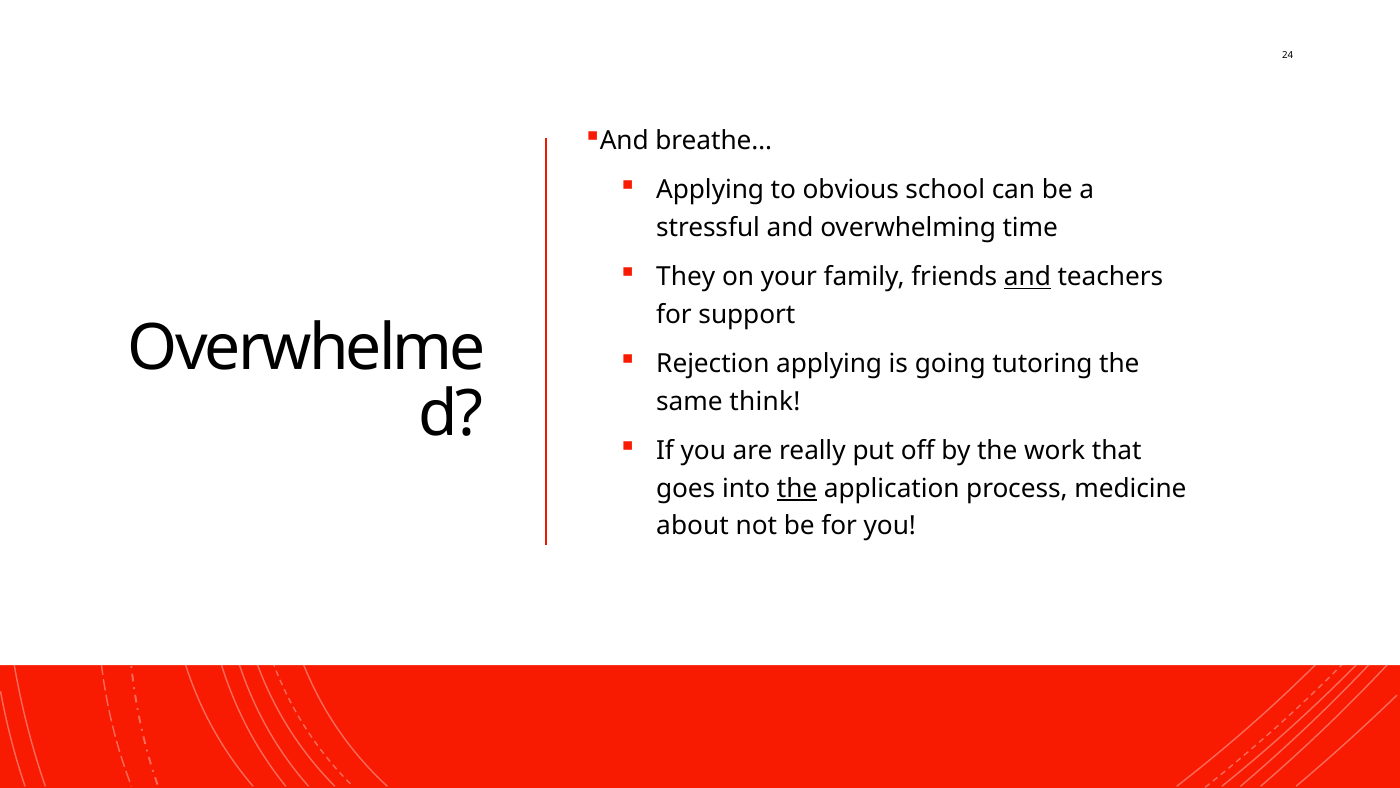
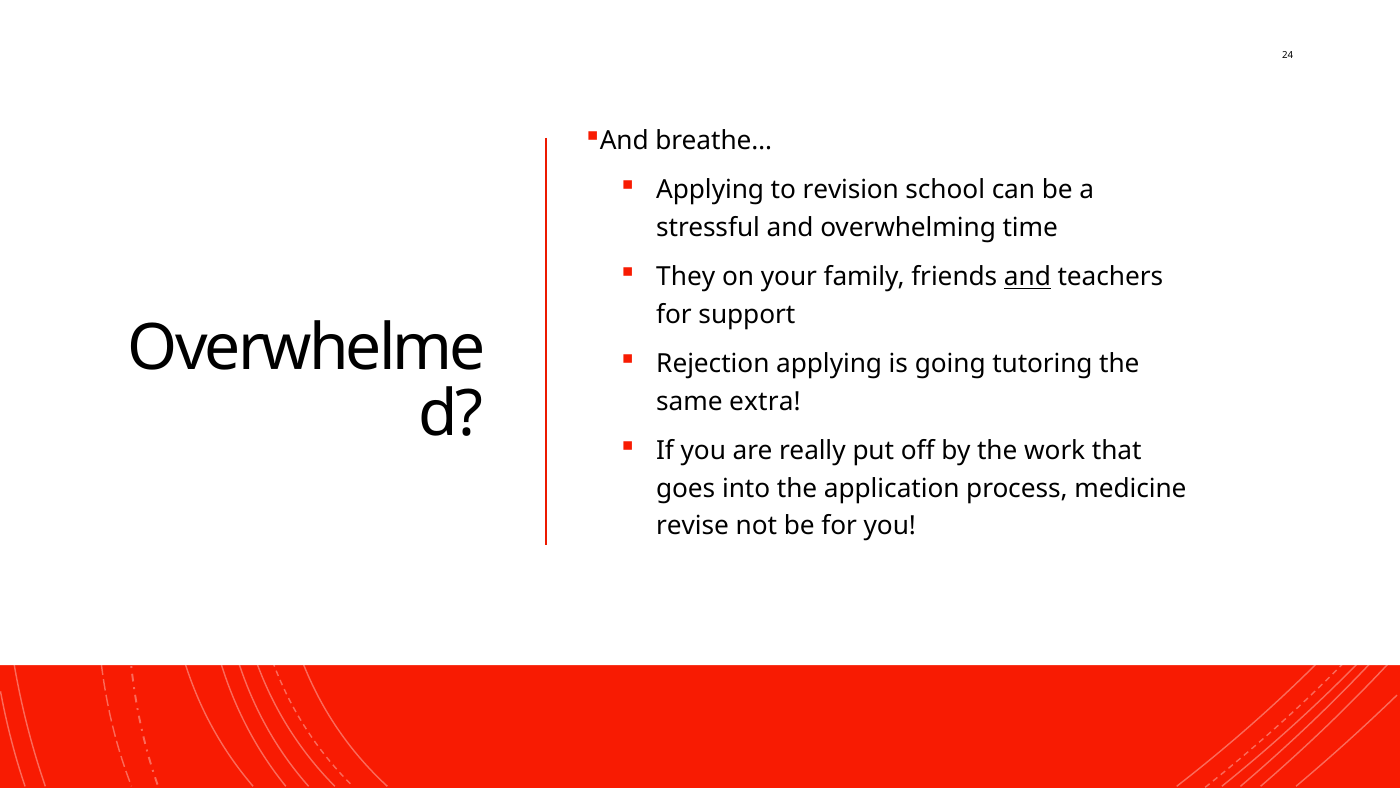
obvious: obvious -> revision (851, 190)
think: think -> extra (765, 401)
the underline: present -> none (797, 488)
about: about -> revise (693, 526)
